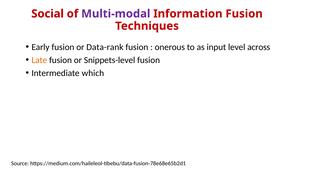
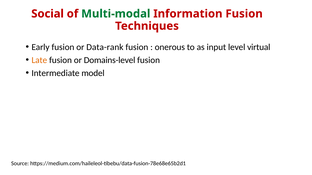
Multi-modal colour: purple -> green (116, 14)
across: across -> virtual (259, 47)
Snippets-level: Snippets-level -> Domains-level (110, 60)
which: which -> model (93, 73)
